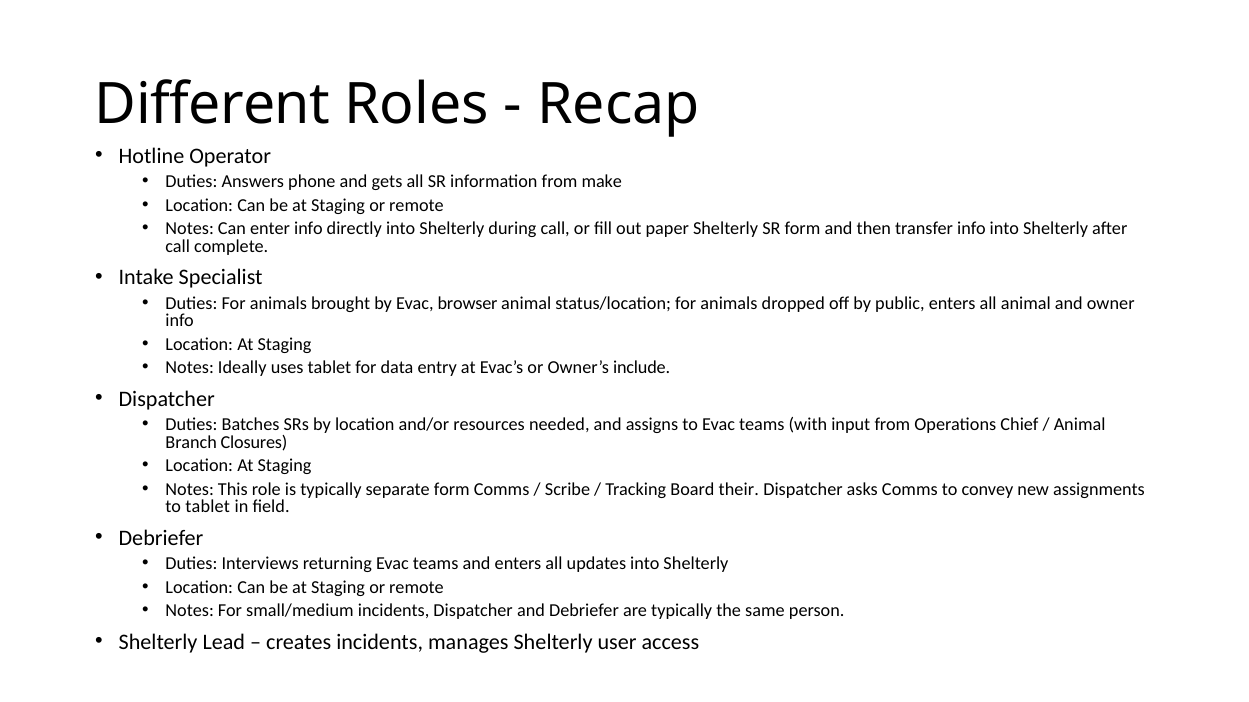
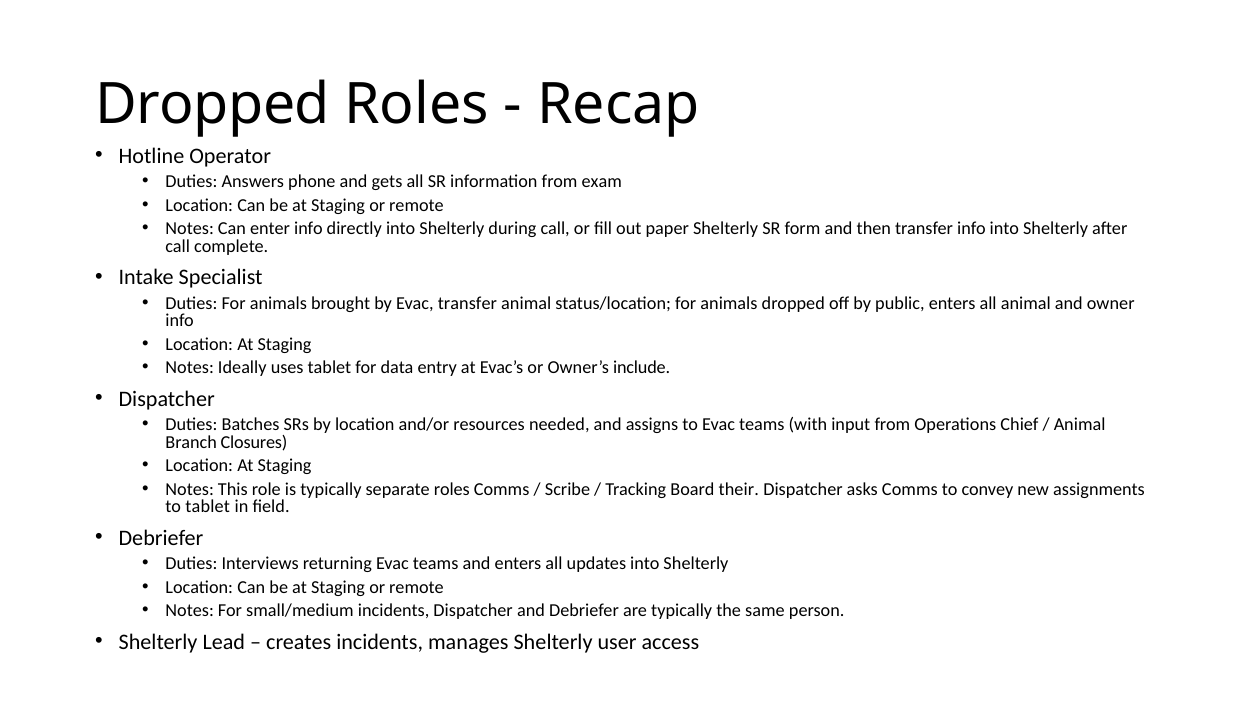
Different: Different -> Dropped (213, 105)
make: make -> exam (602, 182)
Evac browser: browser -> transfer (467, 303)
separate form: form -> roles (452, 490)
